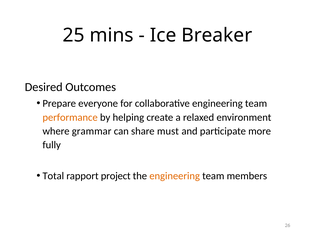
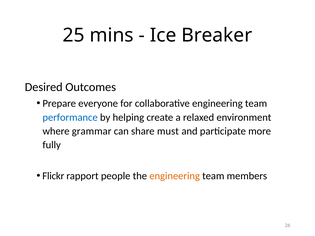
performance colour: orange -> blue (70, 117)
Total: Total -> Flickr (53, 176)
project: project -> people (116, 176)
